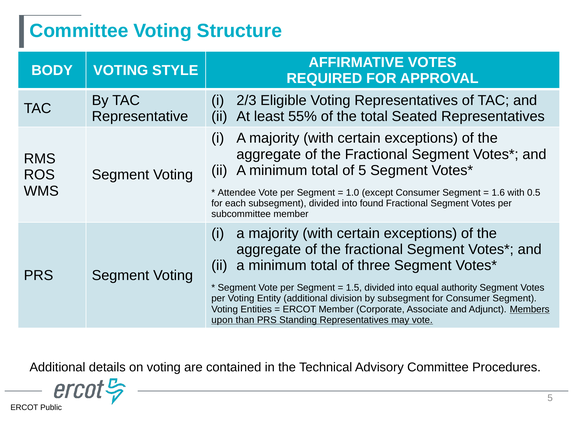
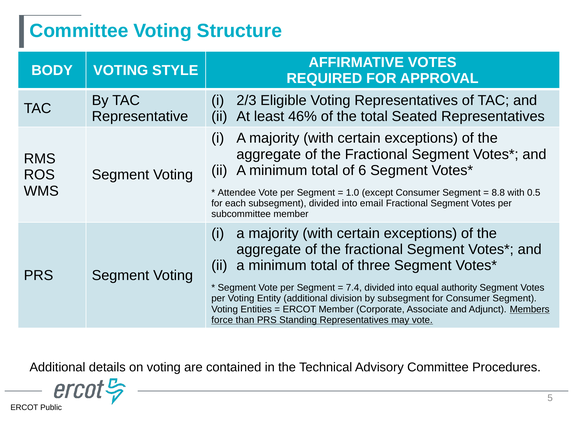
55%: 55% -> 46% (303, 116)
of 5: 5 -> 6 (362, 170)
1.6: 1.6 -> 8.8 (498, 192)
found: found -> email (372, 203)
1.5: 1.5 -> 7.4 (354, 287)
upon: upon -> force (222, 320)
